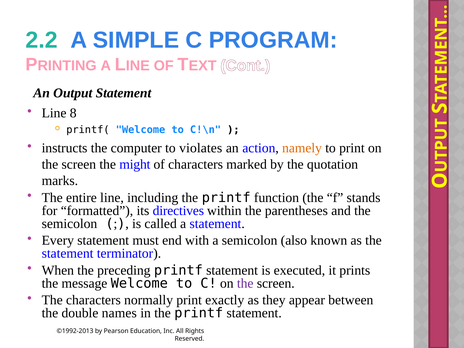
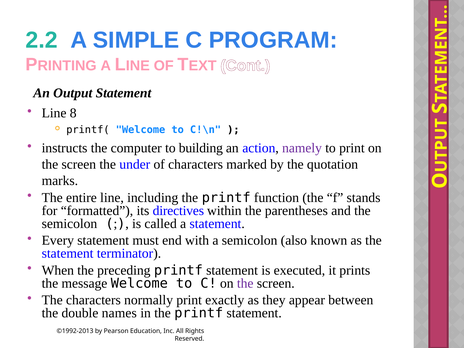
violates: violates -> building (201, 148)
namely colour: orange -> purple (302, 148)
might: might -> under (135, 164)
